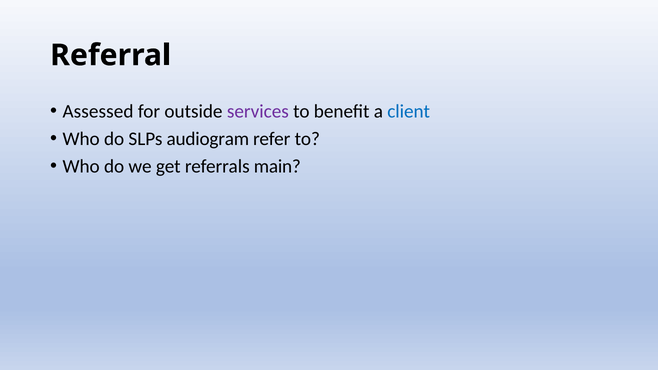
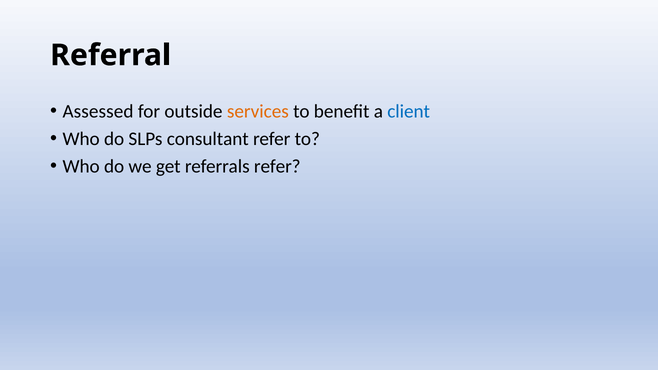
services colour: purple -> orange (258, 111)
audiogram: audiogram -> consultant (208, 139)
referrals main: main -> refer (277, 166)
